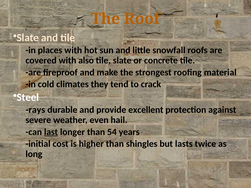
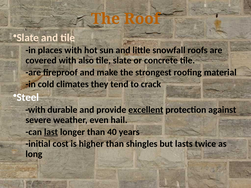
rays: rays -> with (35, 110)
excellent underline: none -> present (146, 110)
54: 54 -> 40 (112, 132)
